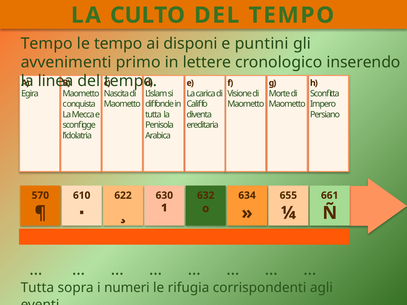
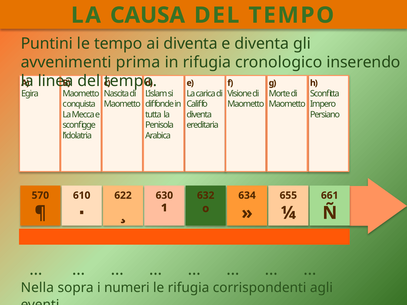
CULTO: CULTO -> CAUSA (148, 15)
Tempo: Tempo -> Puntini (47, 44)
ai disponi: disponi -> diventa (191, 44)
e puntini: puntini -> diventa (262, 44)
primo: primo -> prima (138, 62)
in lettere: lettere -> rifugia (207, 62)
Tutta: Tutta -> Nella (37, 288)
